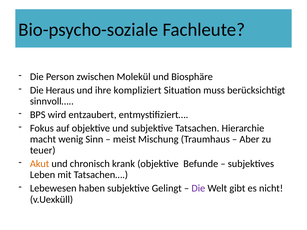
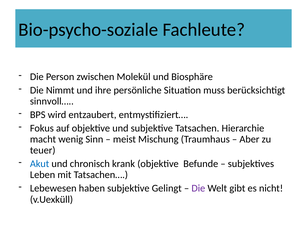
Heraus: Heraus -> Nimmt (60, 90)
kompliziert: kompliziert -> persönliche (138, 90)
Akut colour: orange -> blue (40, 164)
